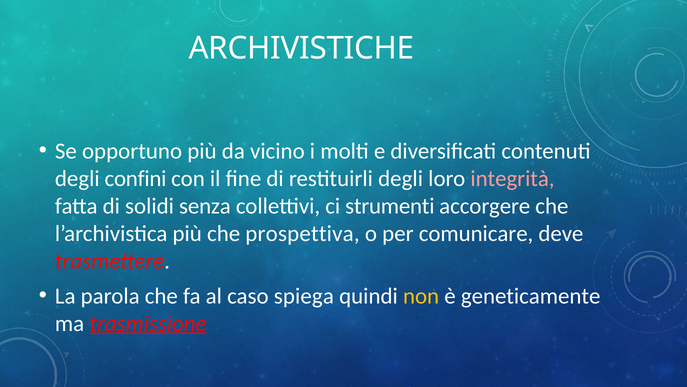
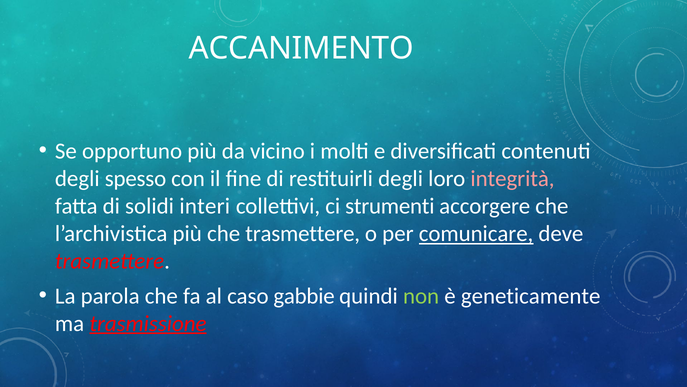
ARCHIVISTICHE: ARCHIVISTICHE -> ACCANIMENTO (301, 48)
confini: confini -> spesso (136, 178)
senza: senza -> interi (205, 206)
che prospettiva: prospettiva -> trasmettere (303, 233)
comunicare underline: none -> present (476, 233)
spiega: spiega -> gabbie (304, 296)
non colour: yellow -> light green (421, 296)
